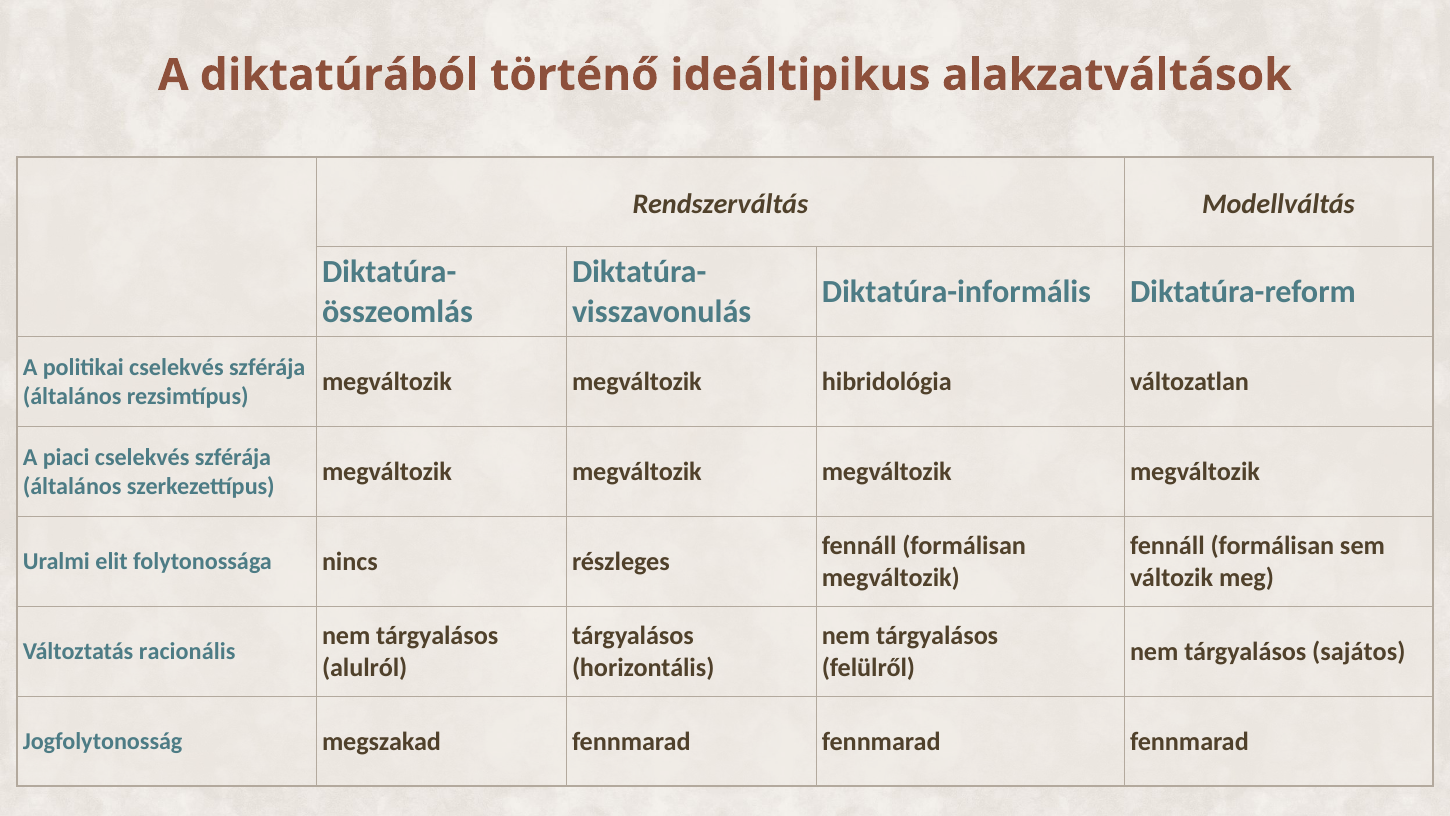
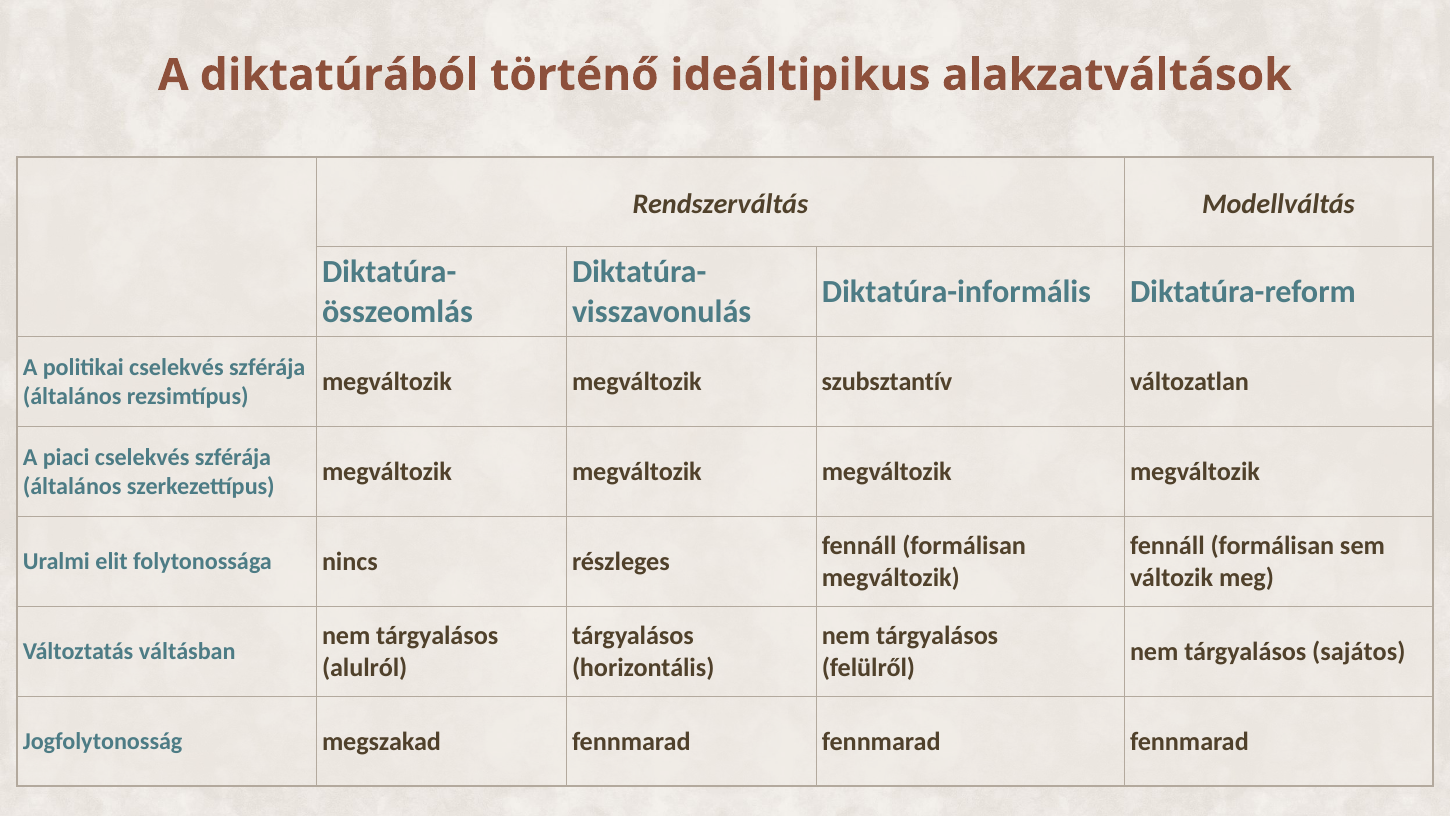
hibridológia: hibridológia -> szubsztantív (887, 382)
racionális: racionális -> váltásban (187, 651)
